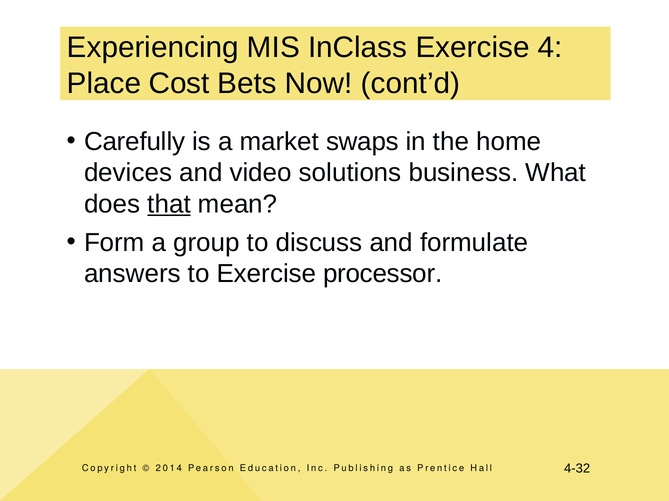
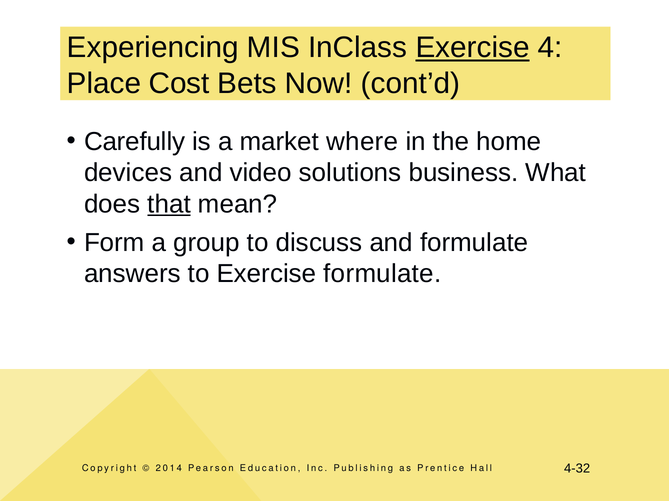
Exercise underline: none -> present (473, 48)
swaps: swaps -> where (362, 142)
Exercise processor: processor -> formulate (382, 274)
